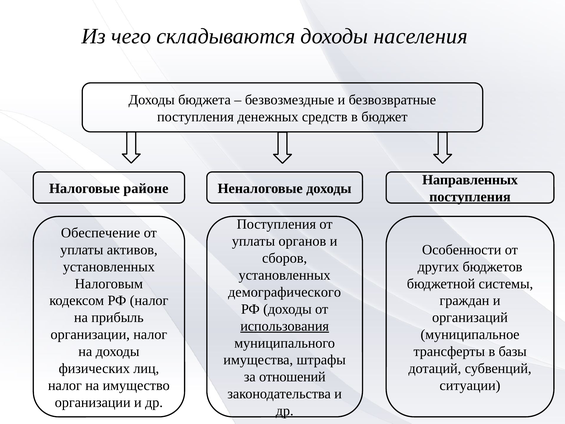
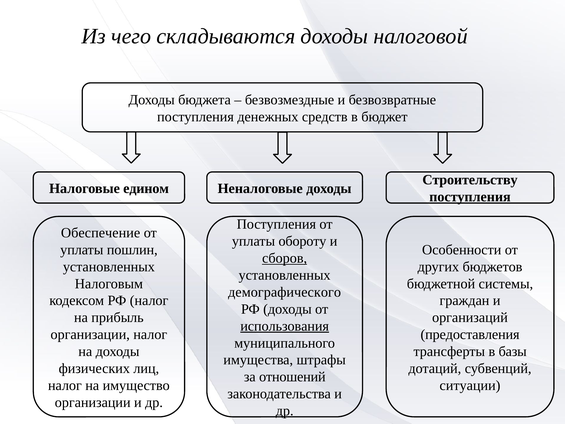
населения: населения -> налоговой (421, 36)
Направленных: Направленных -> Строительству (470, 180)
районе: районе -> едином (146, 188)
органов: органов -> обороту (302, 241)
активов: активов -> пошлин (132, 250)
сборов underline: none -> present (285, 258)
муниципальное: муниципальное -> предоставления (470, 334)
